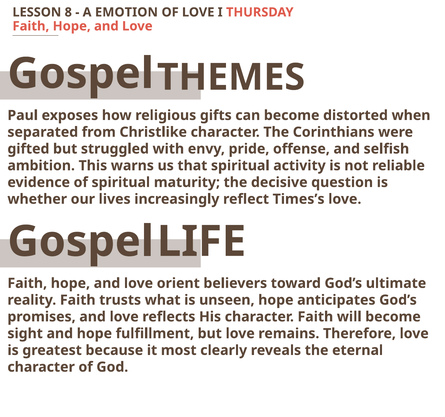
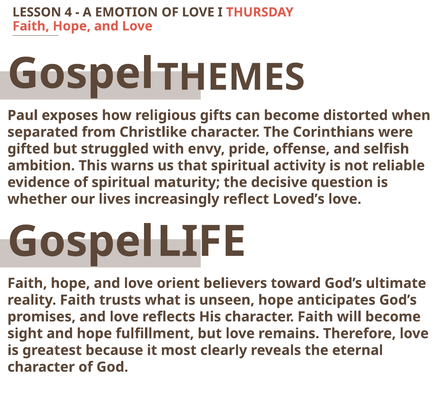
8: 8 -> 4 (68, 12)
Times’s: Times’s -> Loved’s (299, 199)
